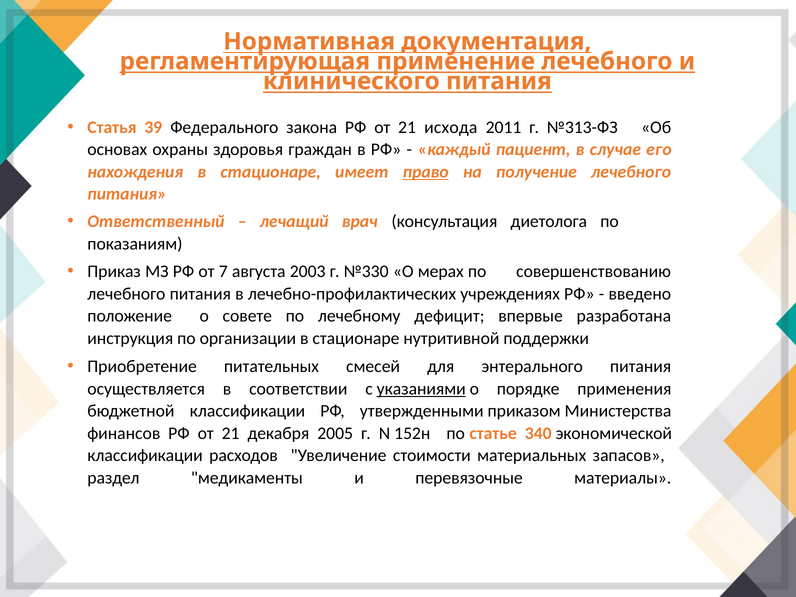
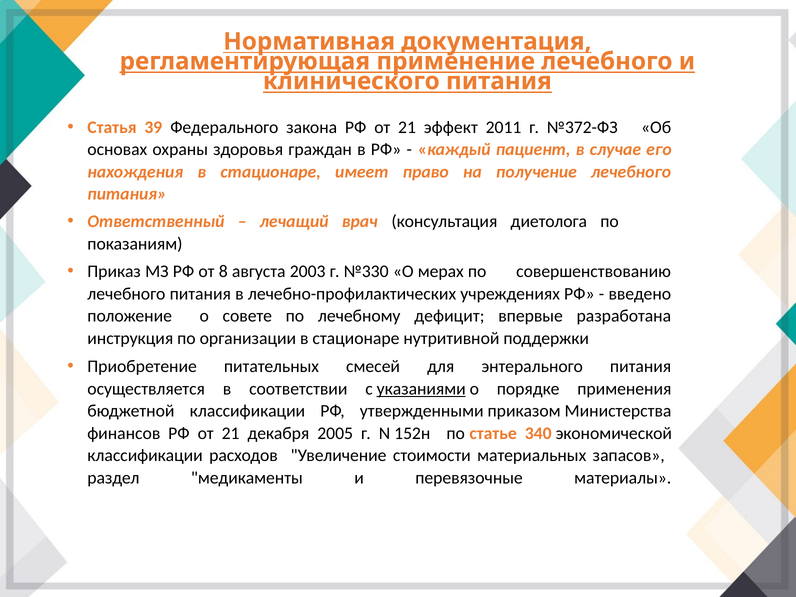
исхода: исхода -> эффект (451, 127)
№313-ФЗ: №313-ФЗ -> №372-ФЗ (582, 127)
право underline: present -> none (426, 172)
7: 7 -> 8 (223, 271)
